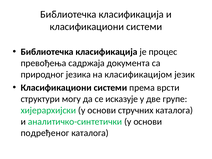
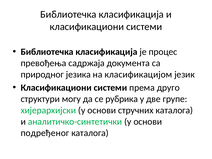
врсти: врсти -> друго (168, 88)
исказује: исказује -> рубрика (122, 99)
